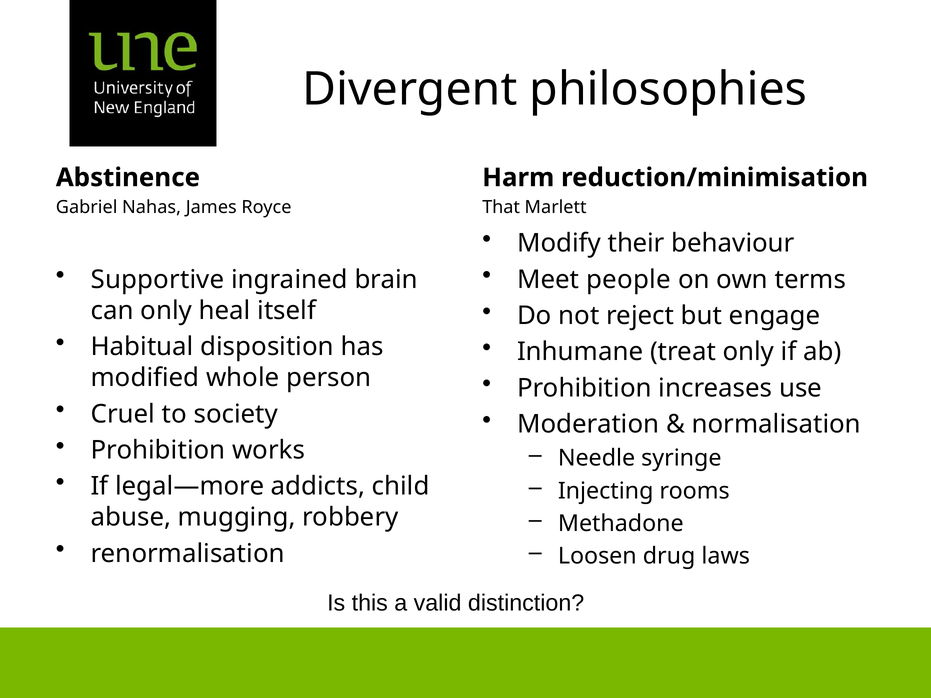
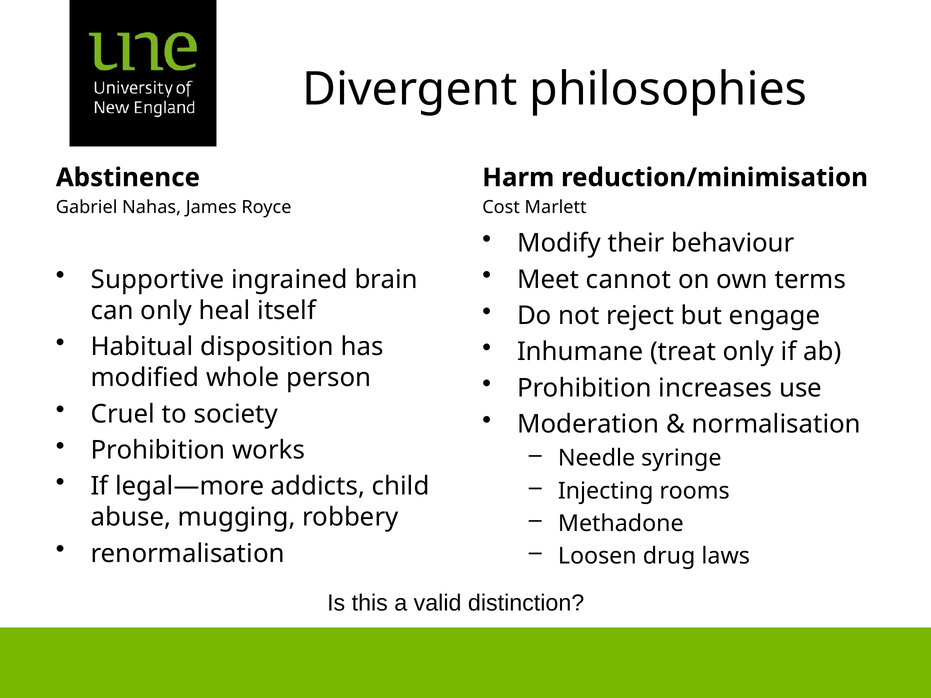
That: That -> Cost (501, 207)
people: people -> cannot (628, 280)
